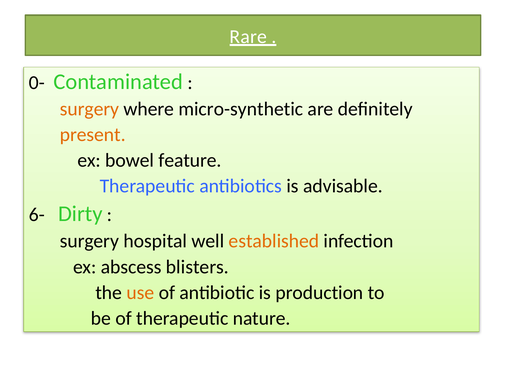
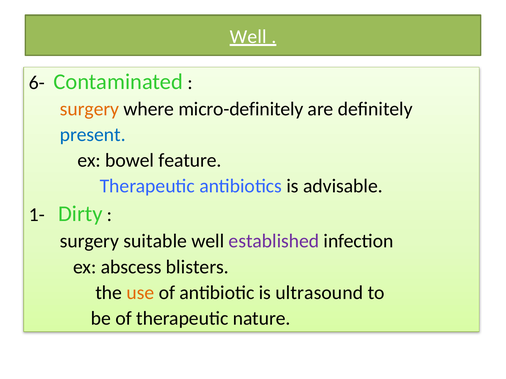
Rare: Rare -> Well (248, 37)
0-: 0- -> 6- (37, 83)
micro-synthetic: micro-synthetic -> micro-definitely (241, 109)
present colour: orange -> blue (93, 135)
6-: 6- -> 1- (37, 215)
hospital: hospital -> suitable (155, 241)
established colour: orange -> purple (274, 241)
production: production -> ultrasound (319, 293)
